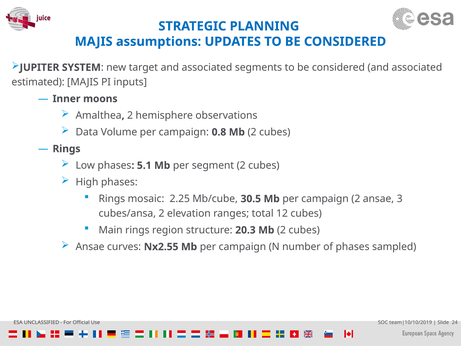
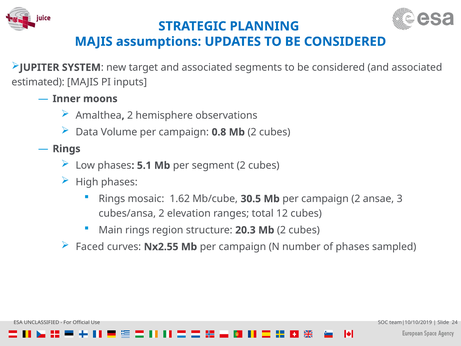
2.25: 2.25 -> 1.62 (180, 199)
Ansae: Ansae -> Faced (90, 247)
